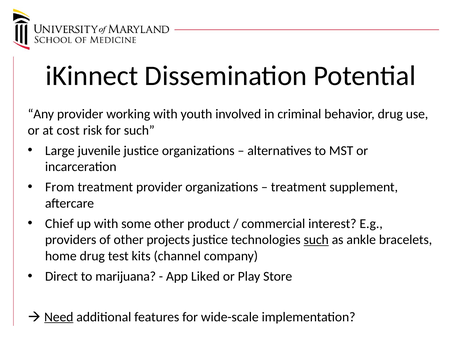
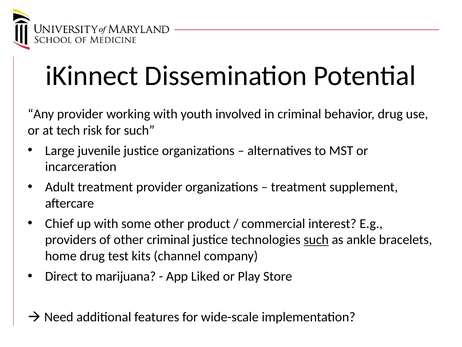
cost: cost -> tech (68, 130)
From: From -> Adult (60, 187)
other projects: projects -> criminal (168, 239)
Need underline: present -> none (59, 316)
